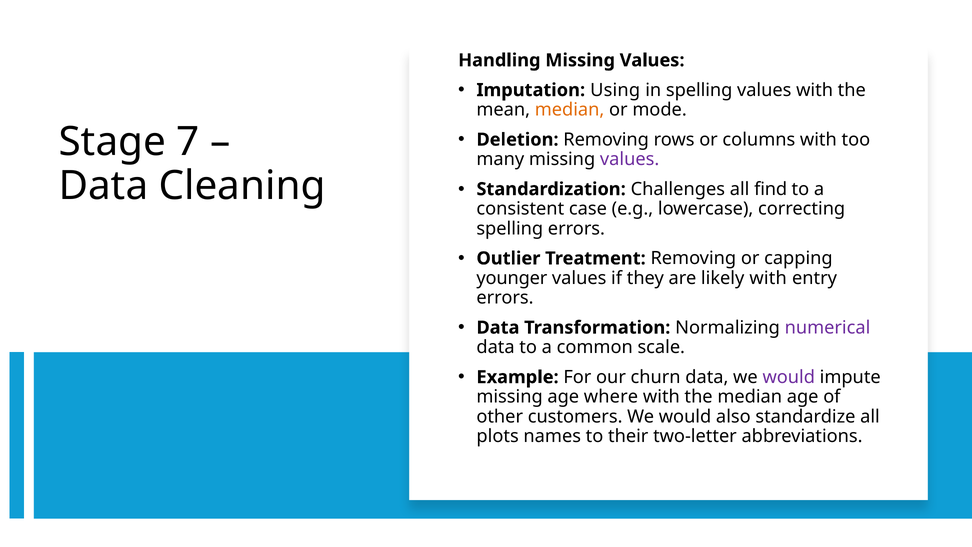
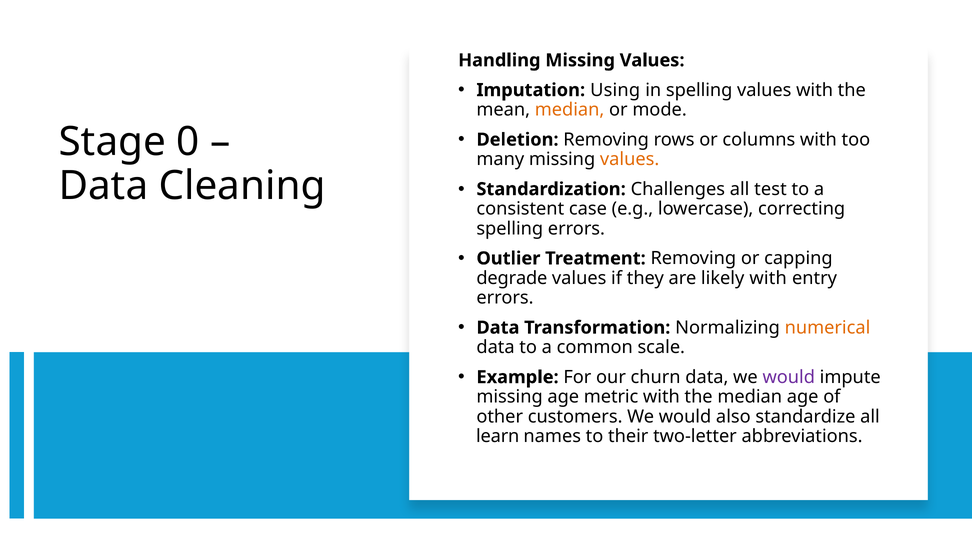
7: 7 -> 0 (188, 142)
values colour: purple -> orange (630, 159)
find: find -> test (771, 189)
younger: younger -> degrade (512, 278)
numerical colour: purple -> orange (827, 327)
where: where -> metric (611, 397)
plots: plots -> learn (498, 436)
